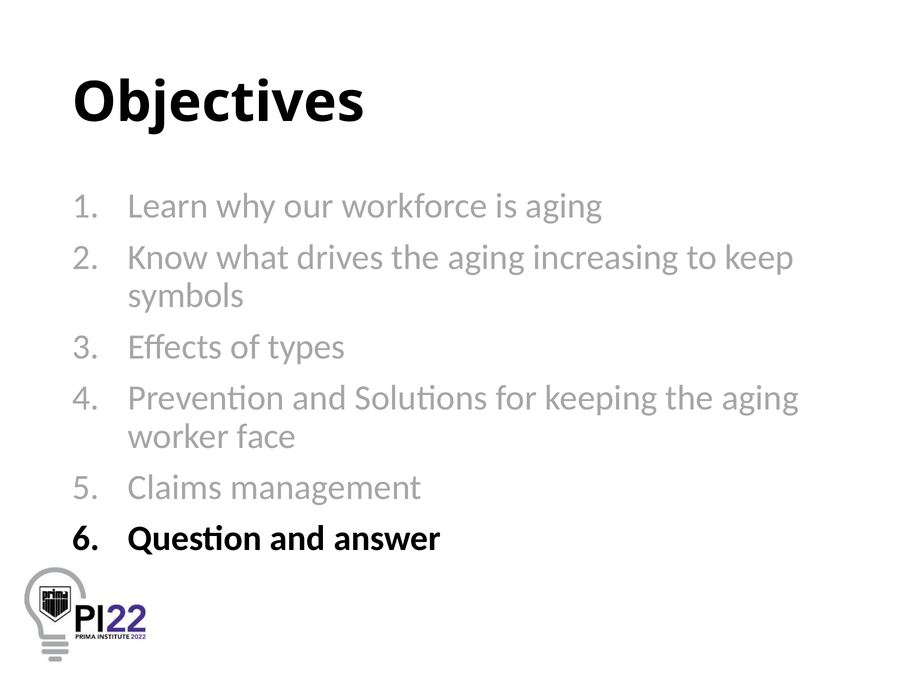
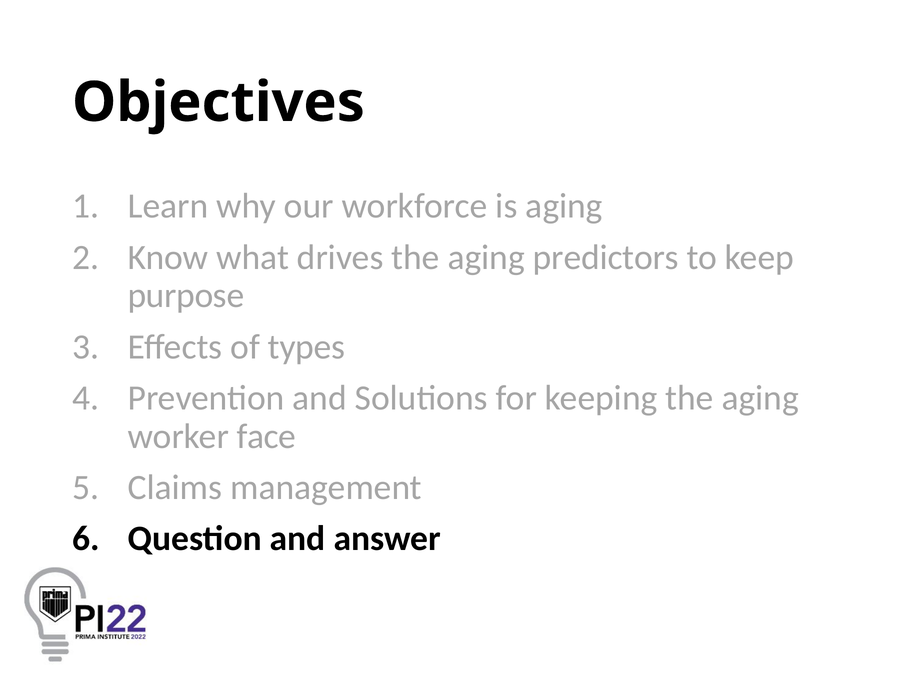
increasing: increasing -> predictors (606, 257)
symbols: symbols -> purpose (186, 296)
